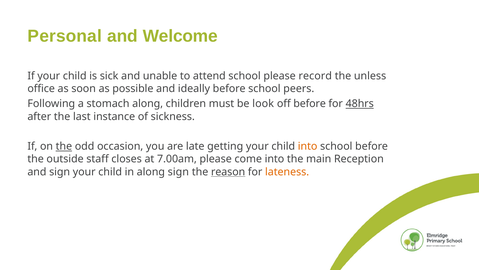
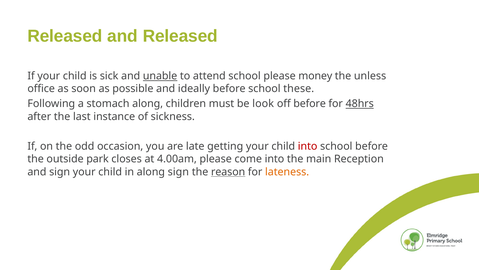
Personal: Personal -> Released (65, 36)
and Welcome: Welcome -> Released (180, 36)
unable underline: none -> present (160, 76)
record: record -> money (315, 76)
peers: peers -> these (299, 89)
the underline: present -> none (64, 146)
into colour: orange -> red (308, 146)
staff: staff -> park (98, 159)
7.00am: 7.00am -> 4.00am (177, 159)
